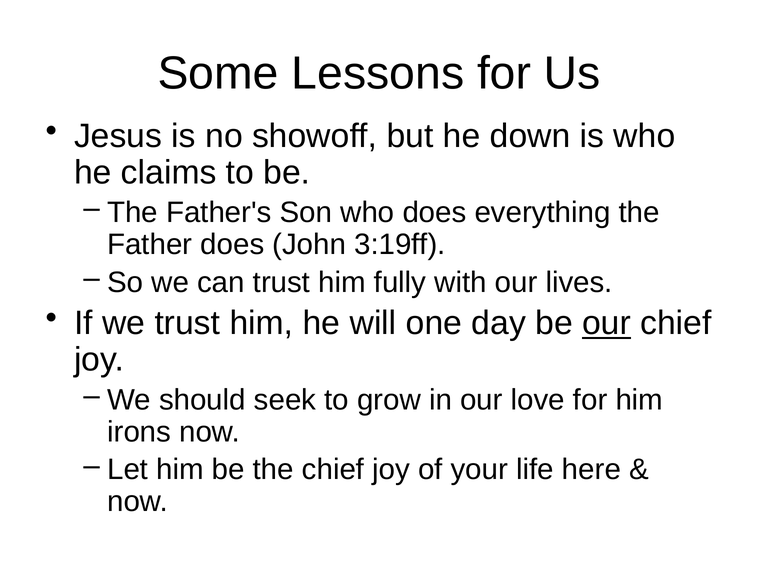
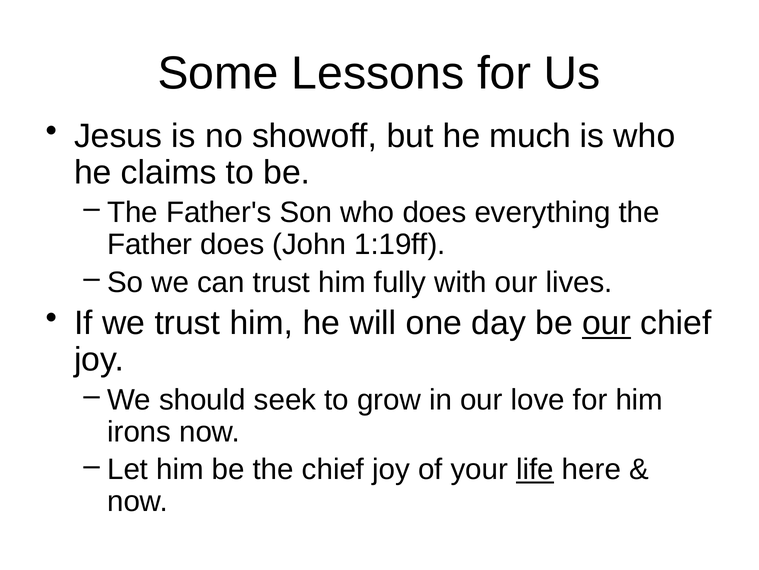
down: down -> much (530, 136)
3:19ff: 3:19ff -> 1:19ff (400, 244)
life underline: none -> present (535, 469)
